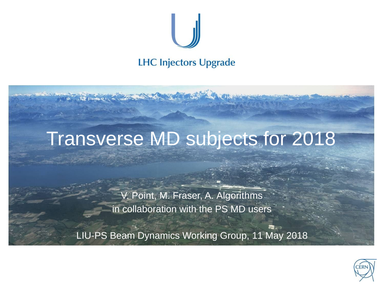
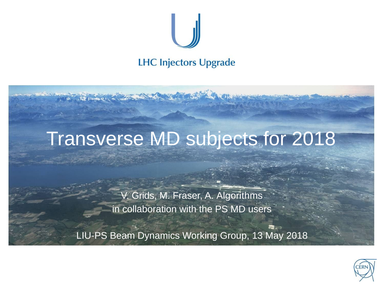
Point: Point -> Grids (144, 196)
11: 11 -> 13 (257, 236)
